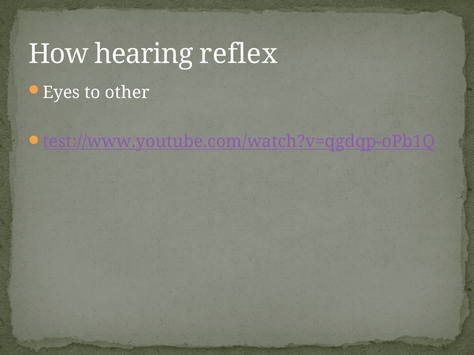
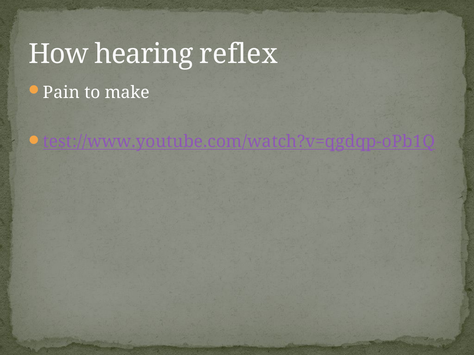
Eyes: Eyes -> Pain (61, 93)
other: other -> make (127, 93)
